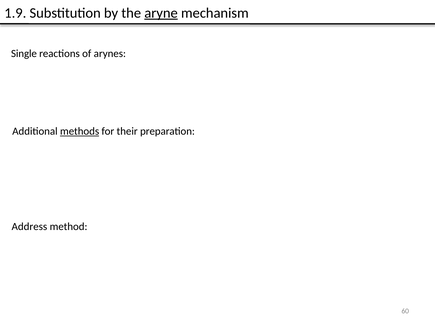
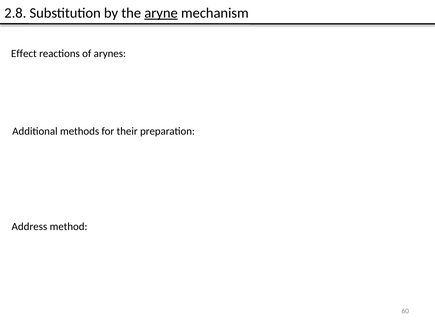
1.9: 1.9 -> 2.8 (15, 13)
Single: Single -> Effect (24, 54)
methods underline: present -> none (80, 131)
